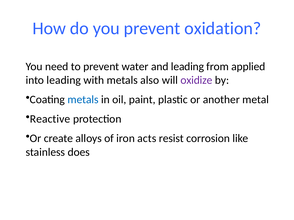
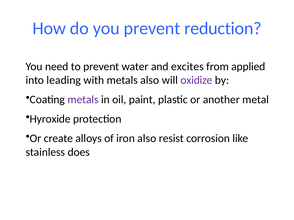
oxidation: oxidation -> reduction (223, 28)
and leading: leading -> excites (187, 67)
metals colour: blue -> purple (83, 100)
Reactive: Reactive -> Hyroxide (50, 119)
iron acts: acts -> also (147, 139)
